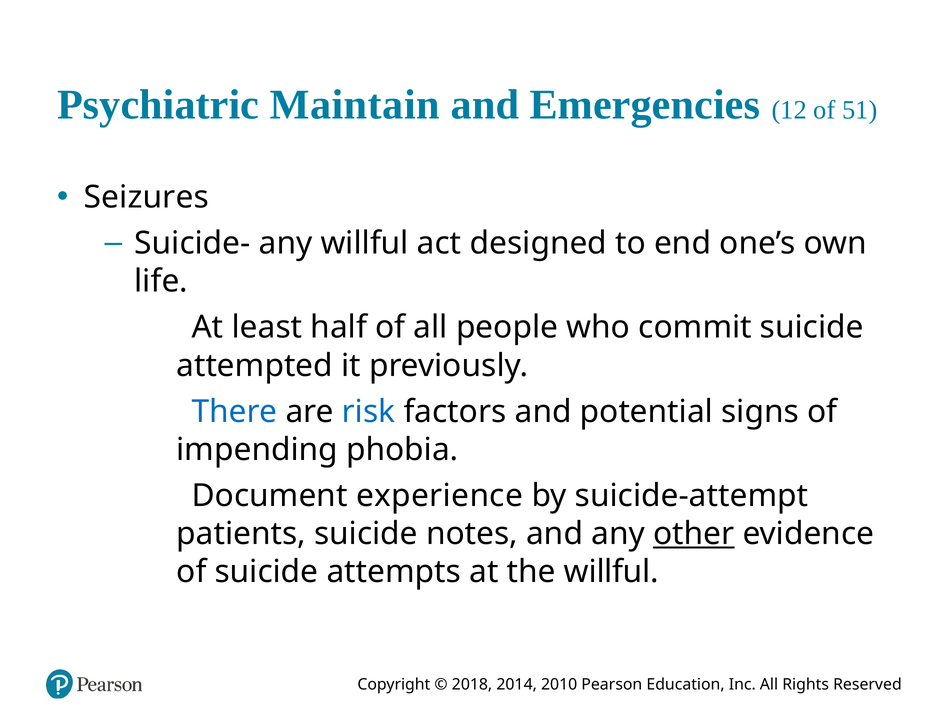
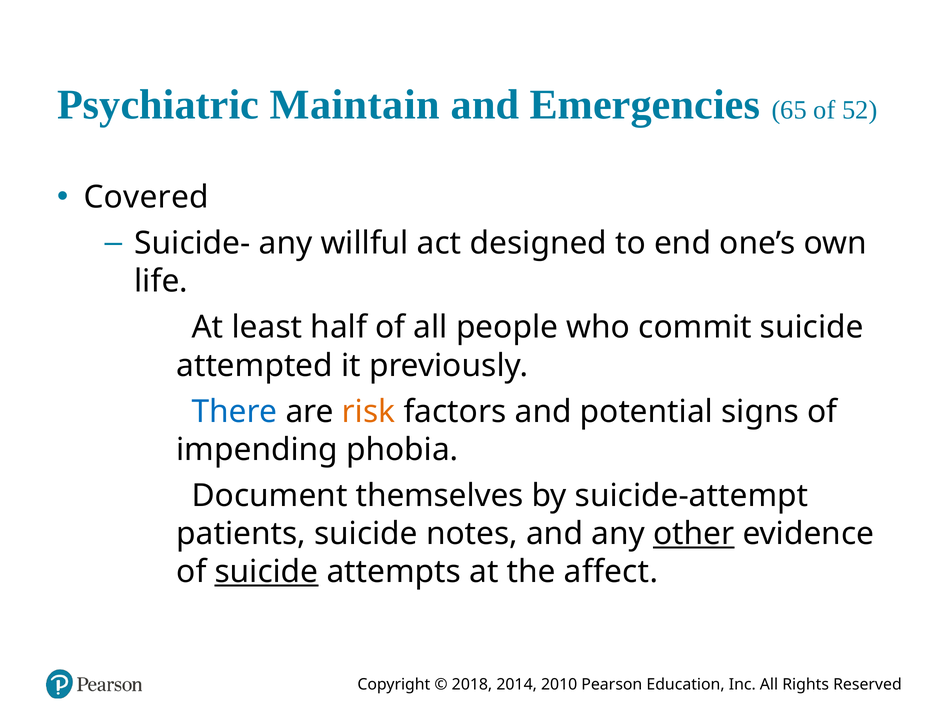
12: 12 -> 65 (789, 110)
51: 51 -> 52 (860, 110)
Seizures: Seizures -> Covered (146, 197)
risk colour: blue -> orange (369, 412)
experience: experience -> themselves (440, 496)
suicide underline: none -> present (266, 572)
the willful: willful -> affect (611, 572)
